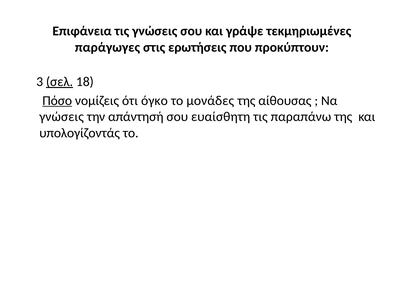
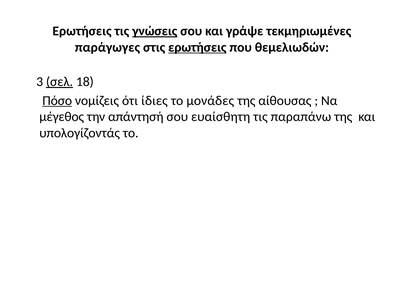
Επιφάνεια: Επιφάνεια -> Ερωτήσεις (82, 31)
γνώσεις underline: none -> present (155, 31)
ερωτήσεις underline: none -> present (197, 47)
προκύπτουν: προκύπτουν -> θεμελιωδών (292, 47)
όγκο: όγκο -> ίδιες (154, 100)
γνώσεις: γνώσεις -> μέγεθος (62, 116)
